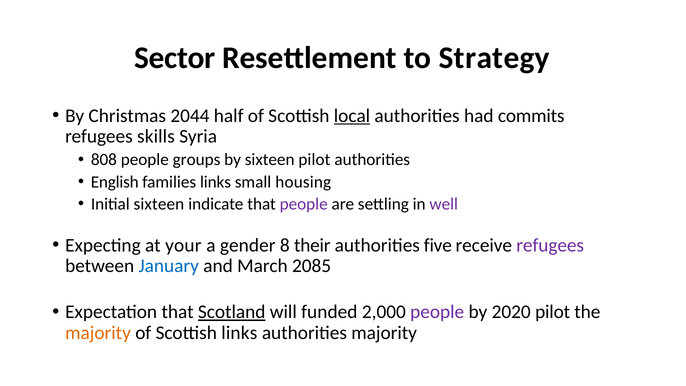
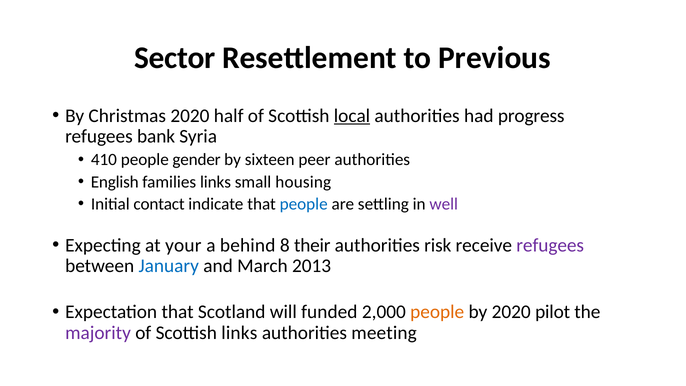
Strategy: Strategy -> Previous (494, 58)
Christmas 2044: 2044 -> 2020 (190, 116)
commits: commits -> progress (531, 116)
skills: skills -> bank (156, 136)
808: 808 -> 410 (104, 160)
groups: groups -> gender (197, 160)
sixteen pilot: pilot -> peer (314, 160)
Initial sixteen: sixteen -> contact (159, 204)
people colour: purple -> blue (304, 204)
gender: gender -> behind (248, 245)
five: five -> risk (438, 245)
2085: 2085 -> 2013 (312, 266)
Scotland underline: present -> none (232, 312)
people colour: purple -> orange (437, 312)
majority colour: orange -> purple (98, 333)
authorities majority: majority -> meeting (384, 333)
